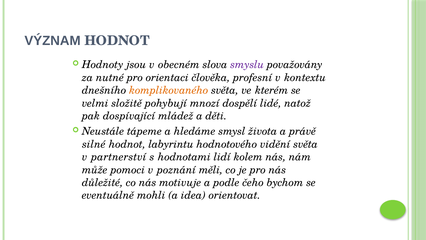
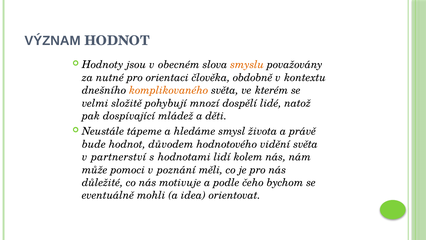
smyslu colour: purple -> orange (247, 65)
profesní: profesní -> obdobně (253, 77)
silné: silné -> bude (94, 144)
labyrintu: labyrintu -> důvodem (171, 144)
